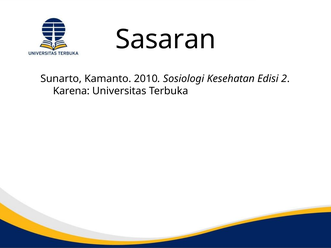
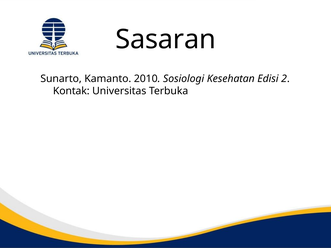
Karena: Karena -> Kontak (71, 91)
